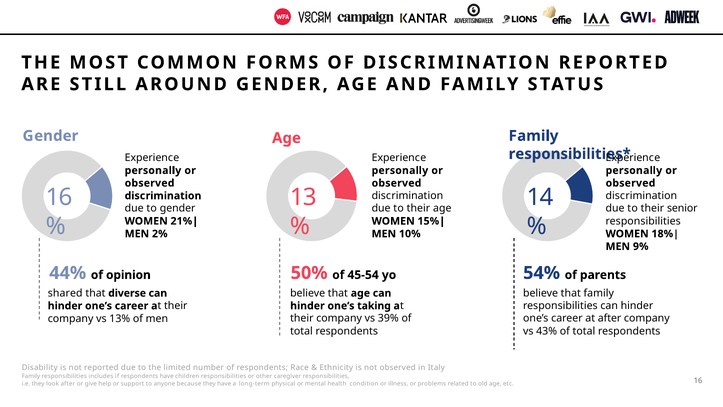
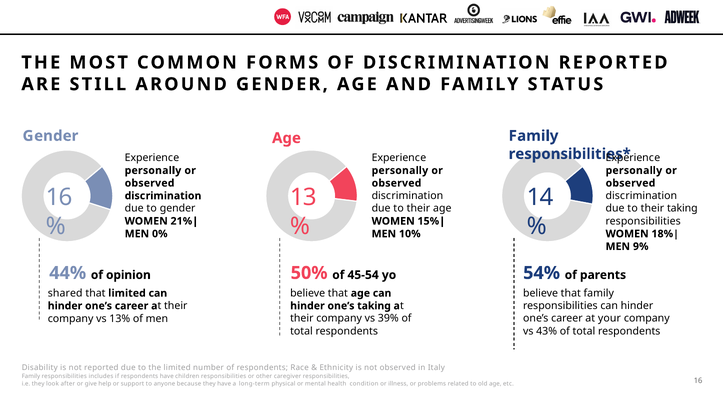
their senior: senior -> taking (682, 208)
2%: 2% -> 0% (160, 234)
that diverse: diverse -> limited (127, 293)
at after: after -> your (609, 318)
